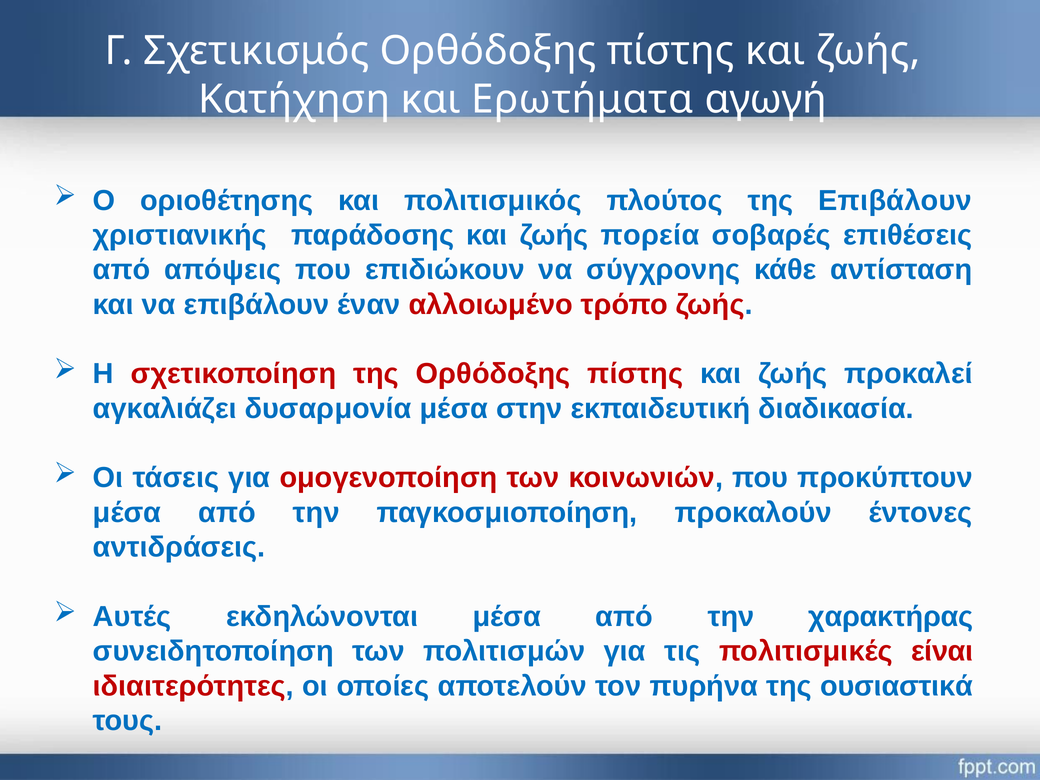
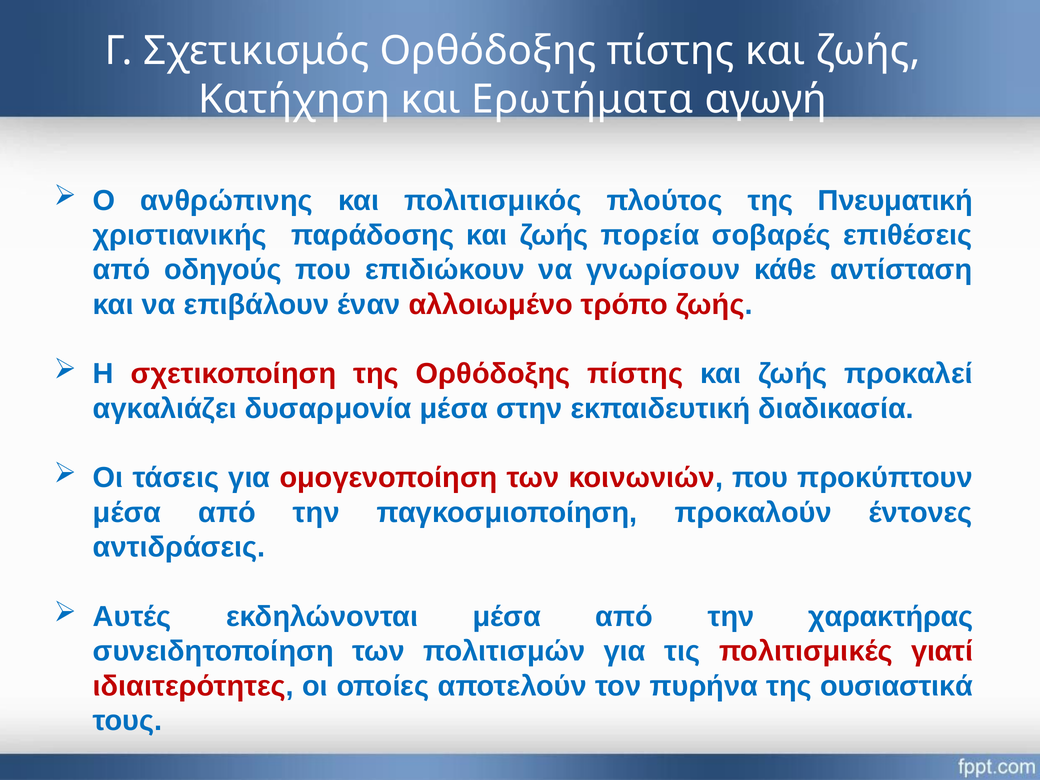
οριοθέτησης: οριοθέτησης -> ανθρώπινης (227, 200)
της Επιβάλουν: Επιβάλουν -> Πνευματική (895, 200)
απόψεις: απόψεις -> οδηγούς (223, 270)
σύγχρονης: σύγχρονης -> γνωρίσουν (663, 270)
είναι: είναι -> γιατί (942, 651)
